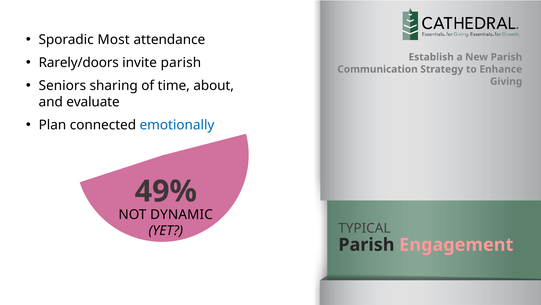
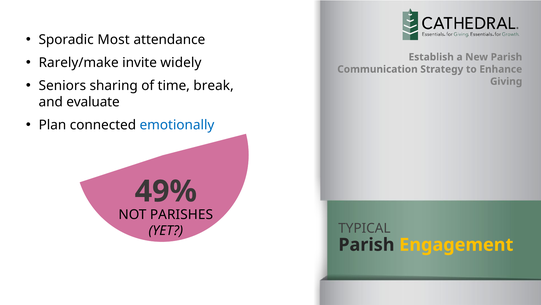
Rarely/doors: Rarely/doors -> Rarely/make (79, 63)
invite parish: parish -> widely (181, 63)
about: about -> break (214, 86)
DYNAMIC: DYNAMIC -> PARISHES (181, 214)
Engagement colour: pink -> yellow (456, 244)
